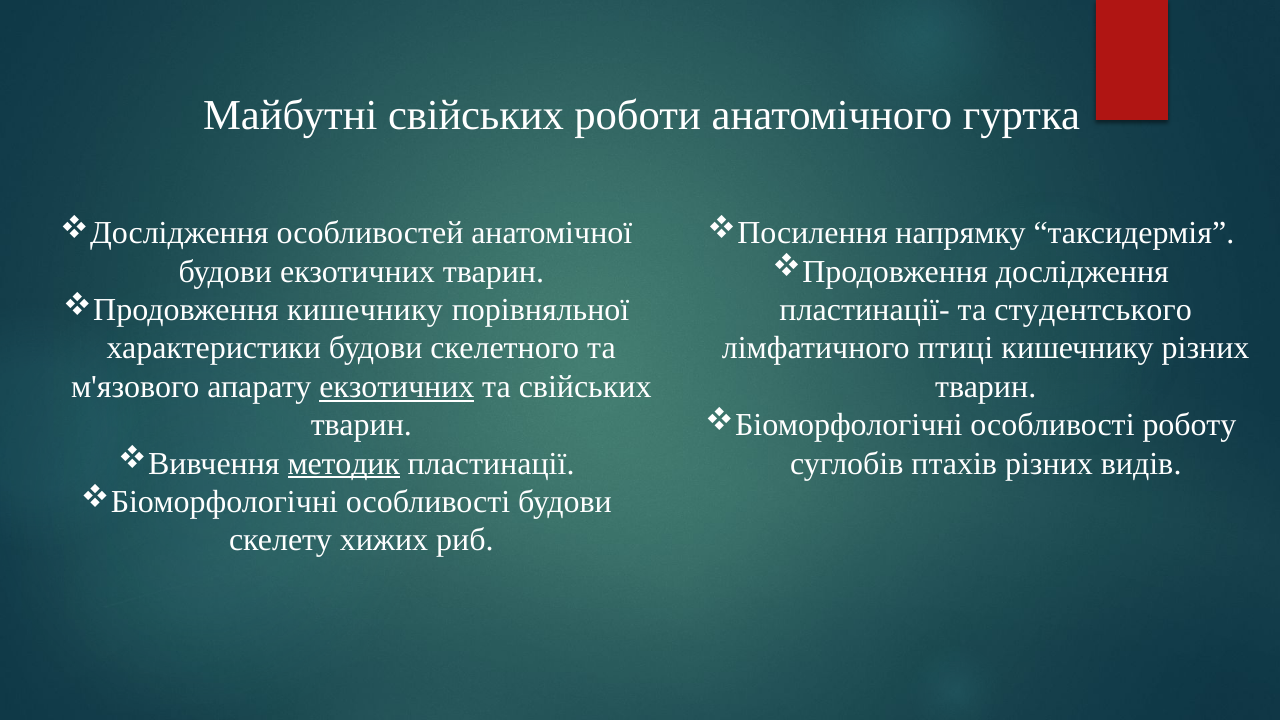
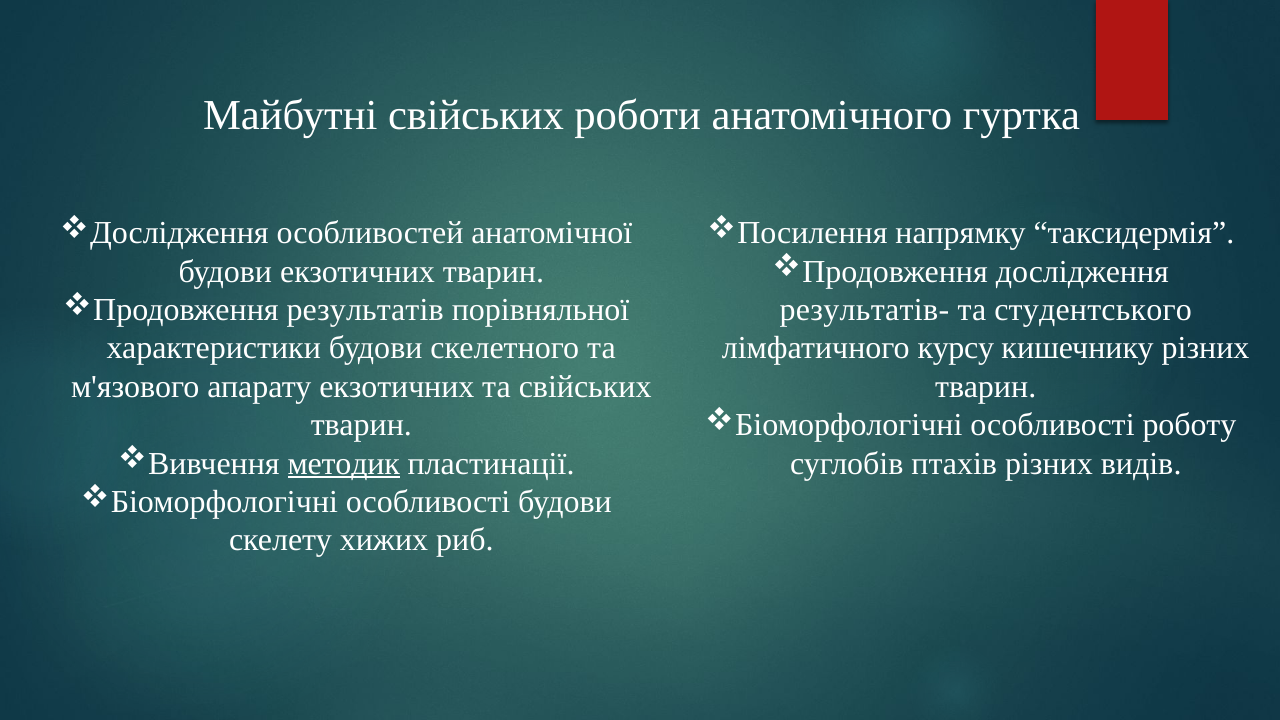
кишечнику: кишечнику -> результатів (365, 310)
пластинації-: пластинації- -> результатів- (864, 310)
птиці: птиці -> курсу (956, 348)
екзотичних underline: present -> none (397, 387)
